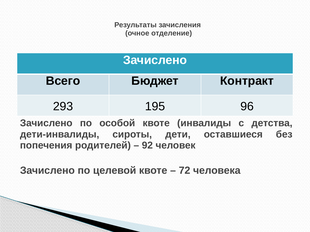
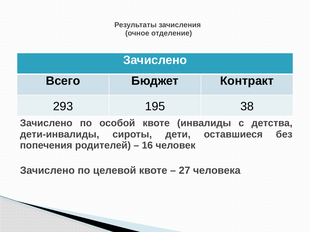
96: 96 -> 38 (247, 107)
92: 92 -> 16 (147, 146)
72: 72 -> 27 (185, 171)
